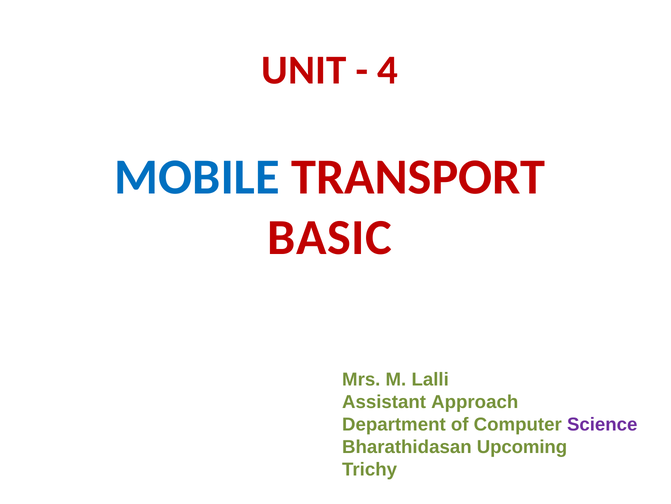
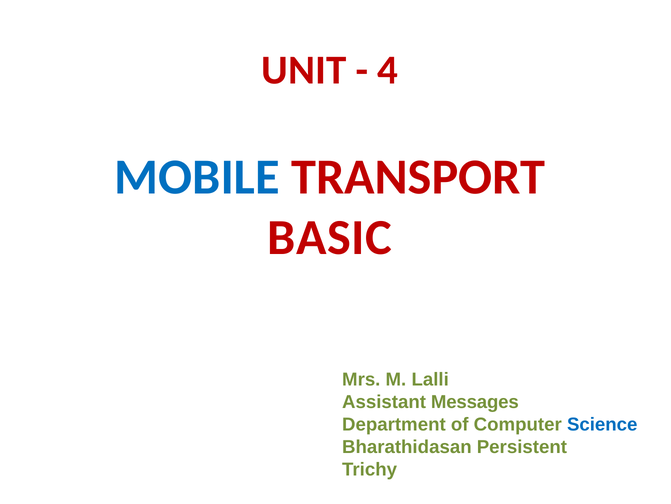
Approach: Approach -> Messages (475, 402)
Science colour: purple -> blue (602, 424)
Upcoming: Upcoming -> Persistent (522, 446)
